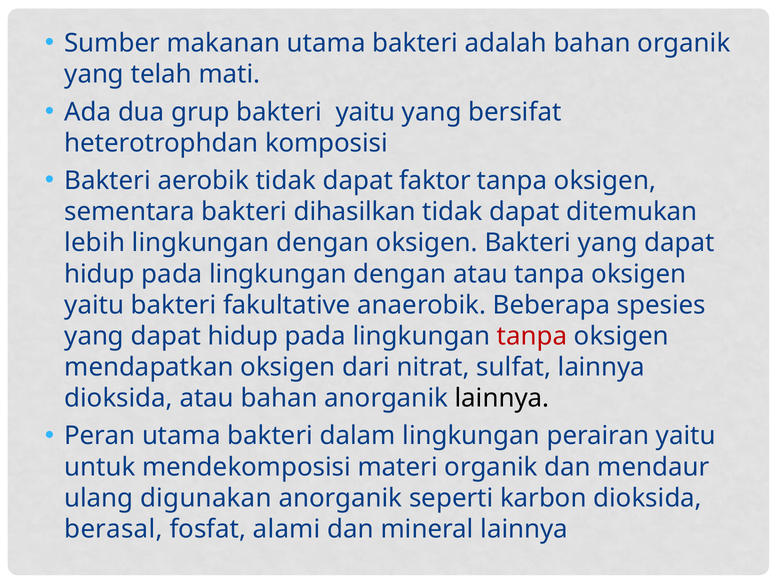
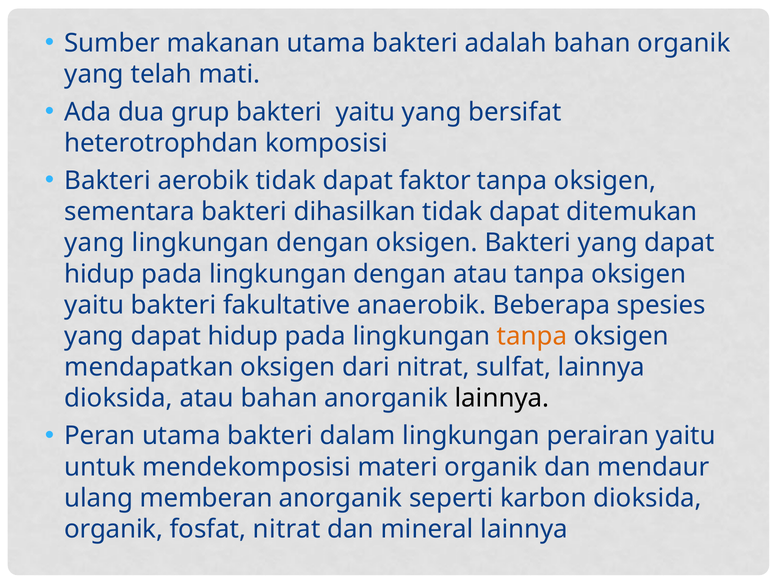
lebih: lebih -> yang (95, 243)
tanpa colour: red -> orange (532, 336)
digunakan: digunakan -> memberan (206, 498)
berasal: berasal -> organik (114, 529)
fosfat alami: alami -> nitrat (287, 529)
